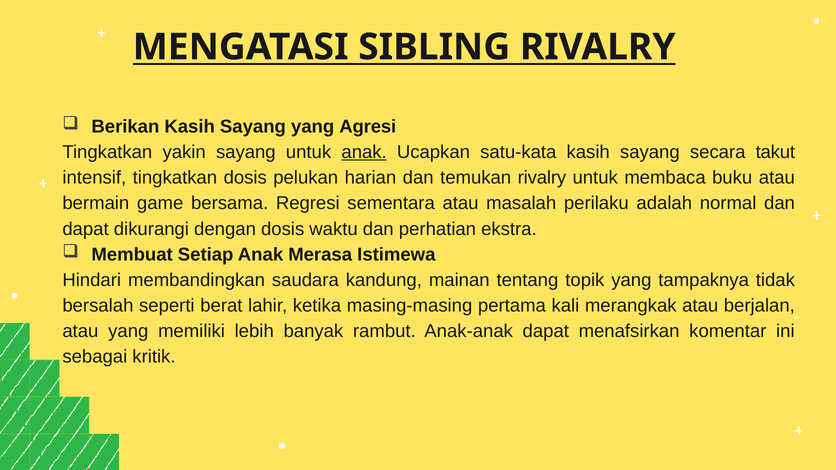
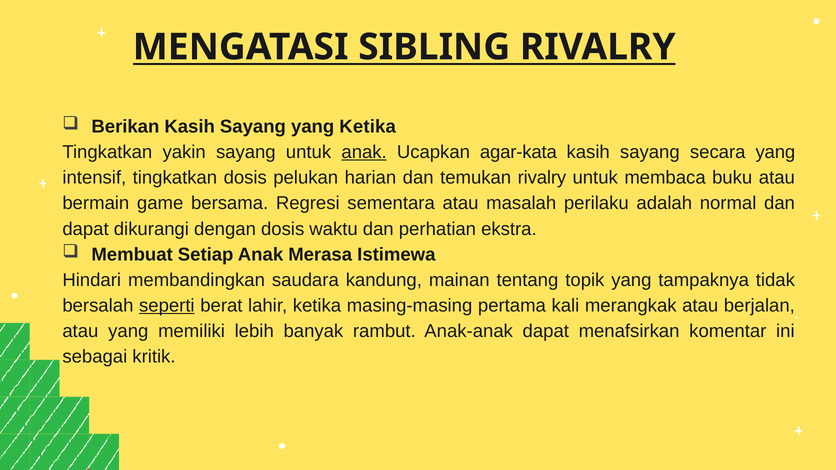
yang Agresi: Agresi -> Ketika (368, 127)
satu-kata: satu-kata -> agar-kata (518, 152)
secara takut: takut -> yang (775, 152)
seperti underline: none -> present (167, 306)
